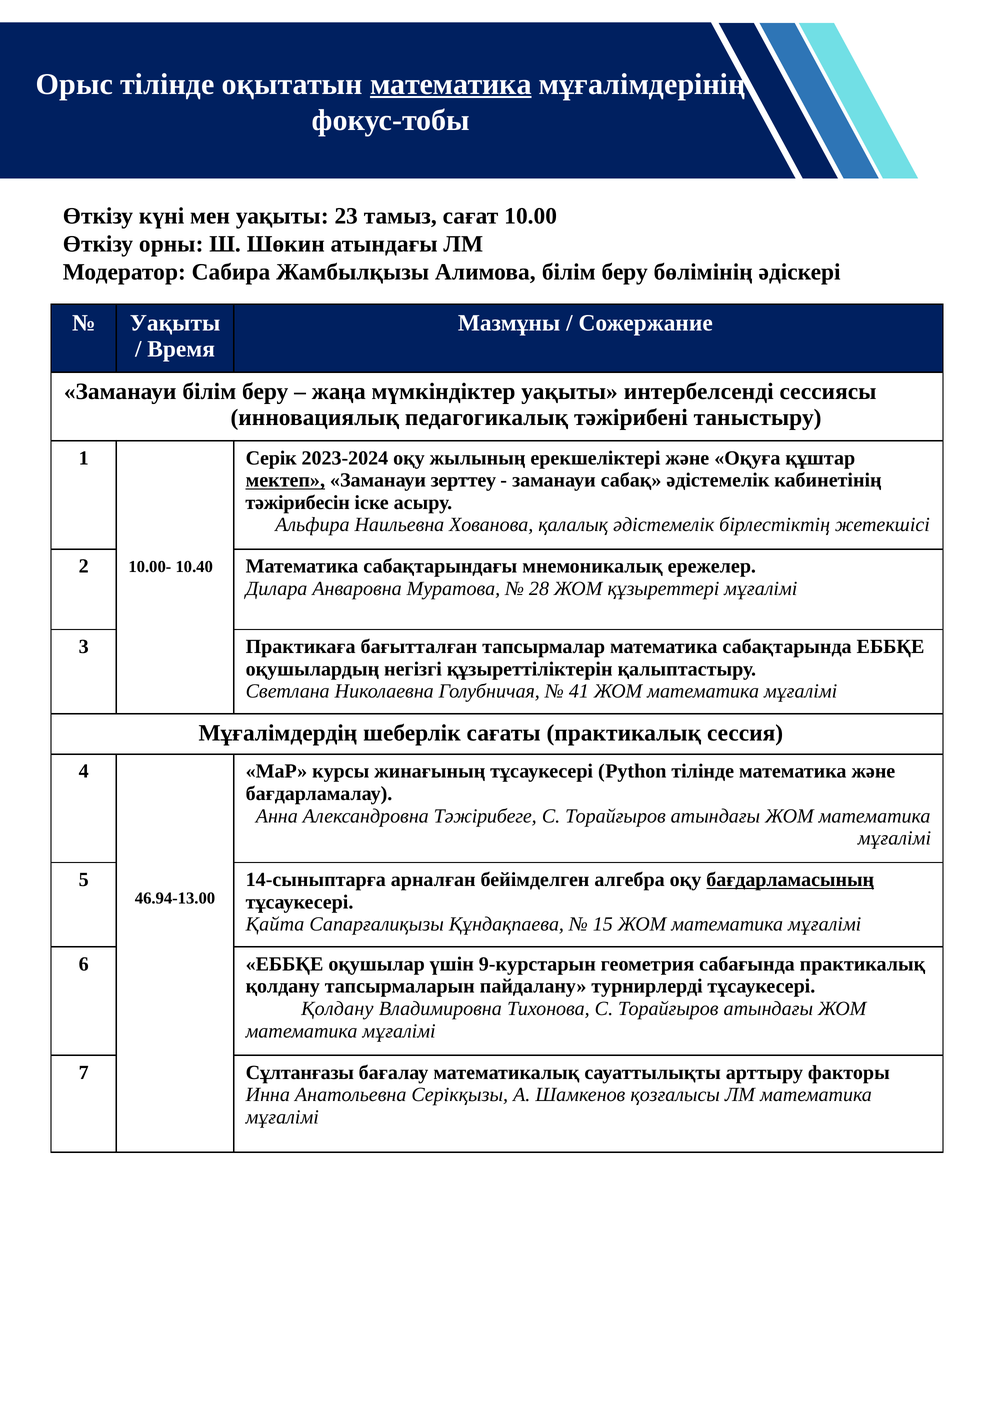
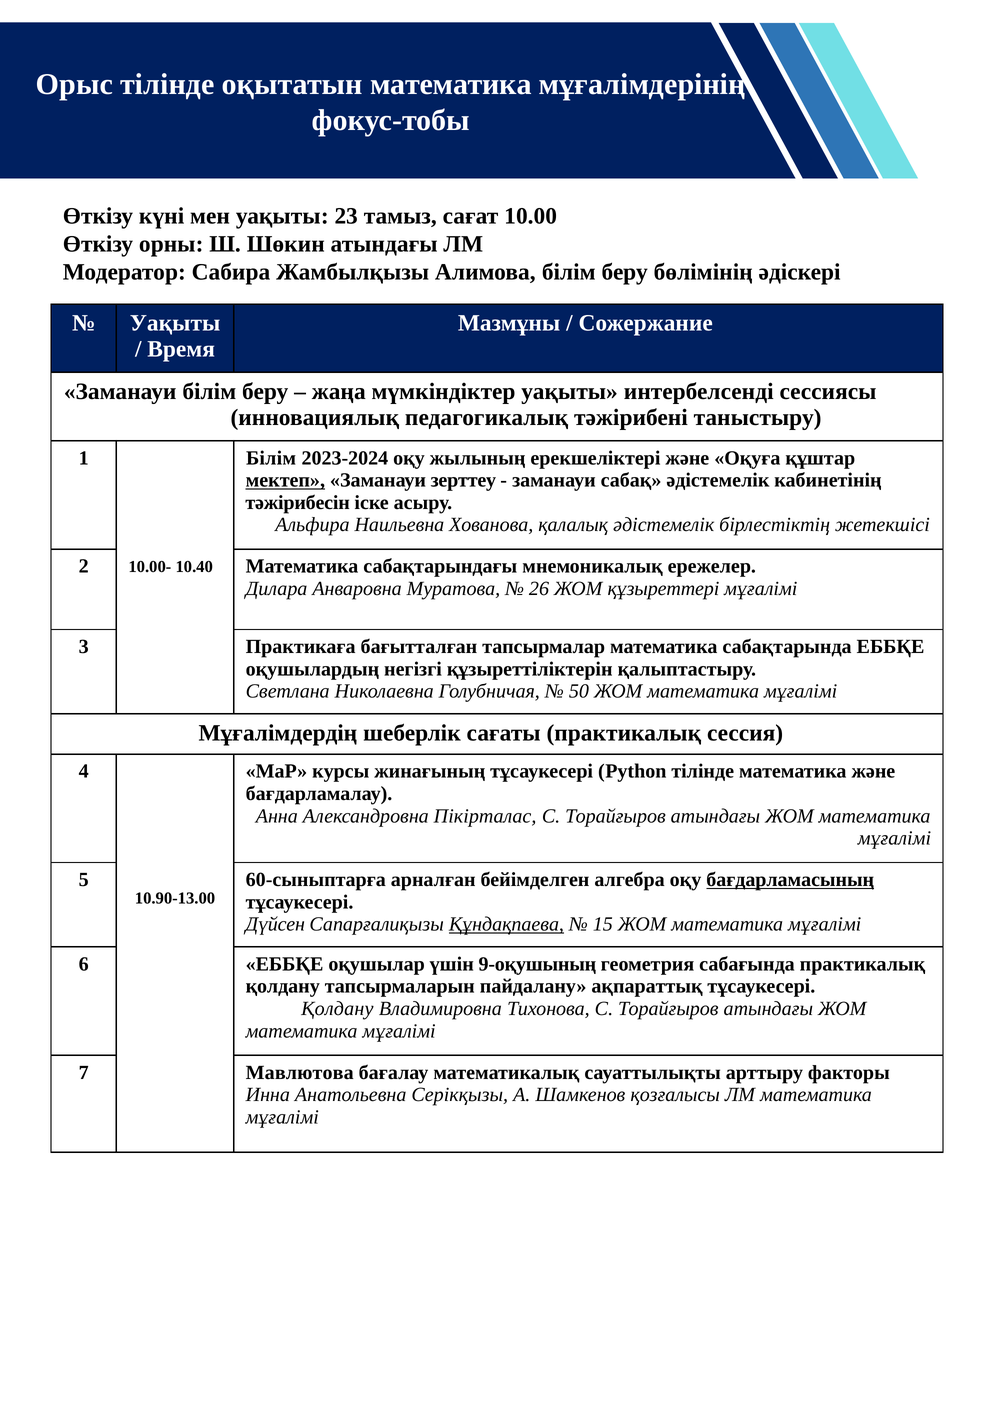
математика underline: present -> none (451, 84)
Серік: Серік -> Білім (271, 458)
28: 28 -> 26 (539, 588)
41: 41 -> 50 (579, 691)
Тәжірибеге: Тәжірибеге -> Пікірталас (485, 815)
14-сыныптарға: 14-сыныптарға -> 60-сыныптарға (316, 879)
46.94-13.00: 46.94-13.00 -> 10.90-13.00 (175, 898)
Қайта: Қайта -> Дүйсен (275, 924)
Құндақпаева underline: none -> present (506, 924)
9-курстарын: 9-курстарын -> 9-оқушының (537, 963)
турнирлерді: турнирлерді -> ақпараттық (647, 986)
Сұлтанғазы: Сұлтанғазы -> Мавлютова (300, 1072)
